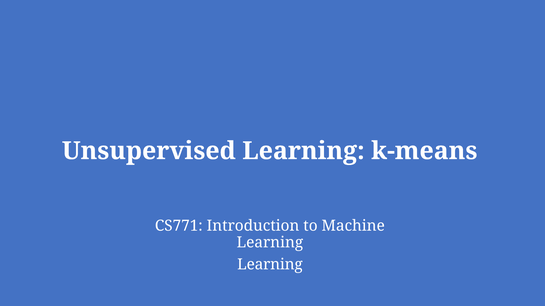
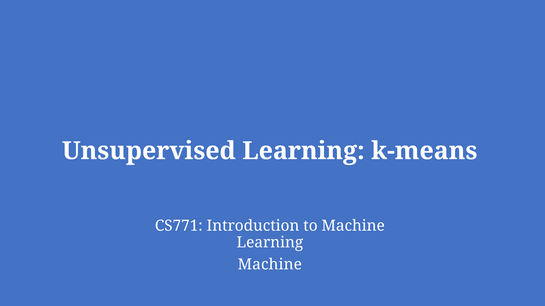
Learning: Learning -> Machine (270, 265)
